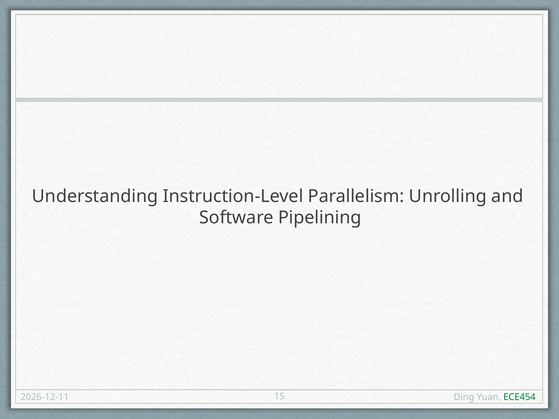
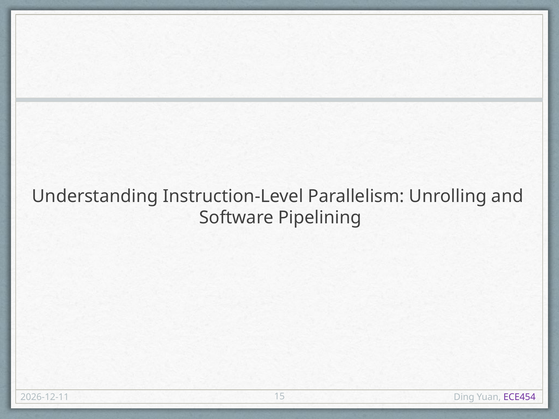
ECE454 colour: green -> purple (519, 397)
